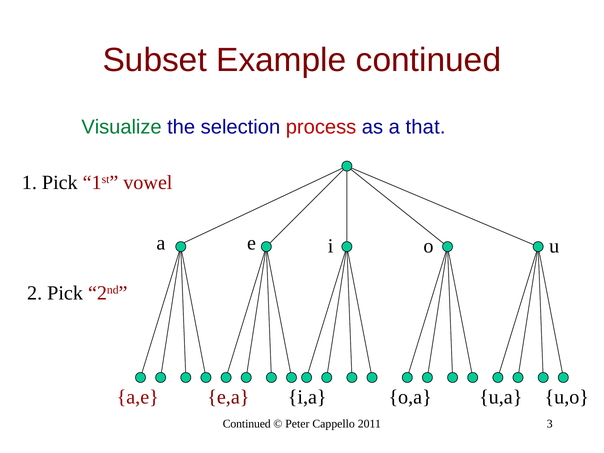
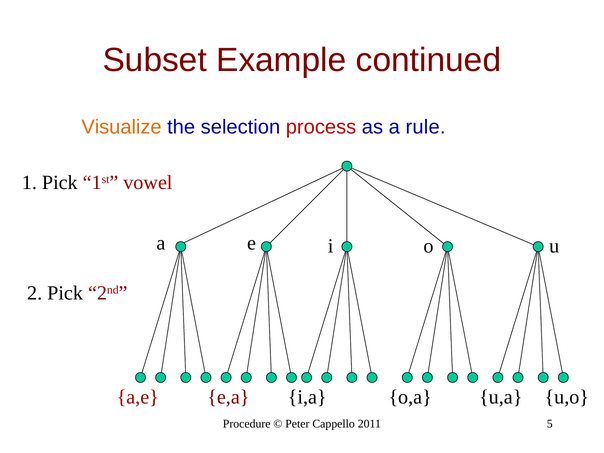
Visualize colour: green -> orange (122, 127)
that: that -> rule (426, 127)
Continued: Continued -> Procedure (247, 424)
3: 3 -> 5 (550, 424)
